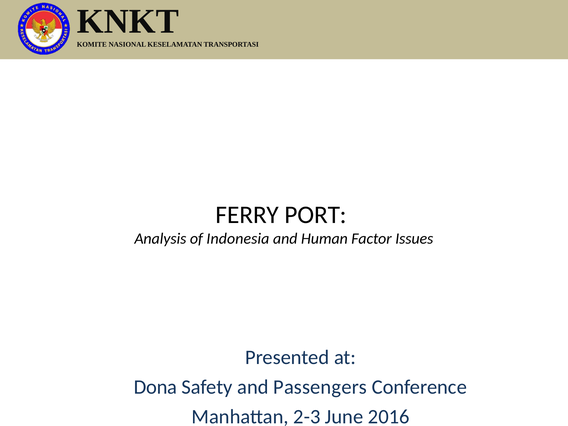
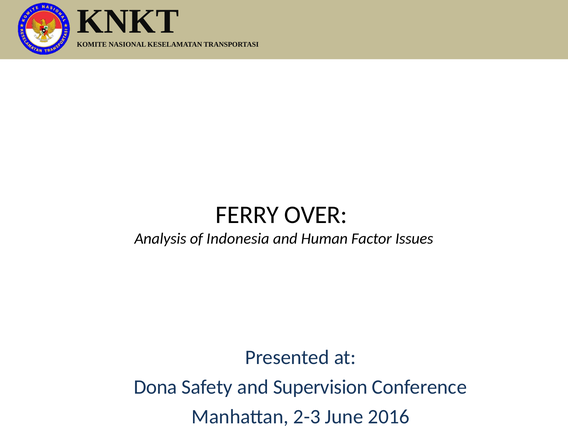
PORT: PORT -> OVER (316, 215)
Passengers: Passengers -> Supervision (320, 387)
